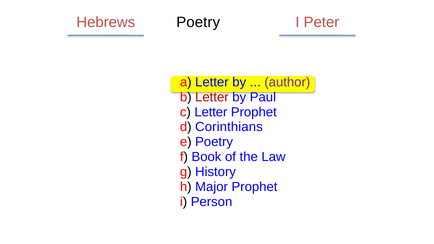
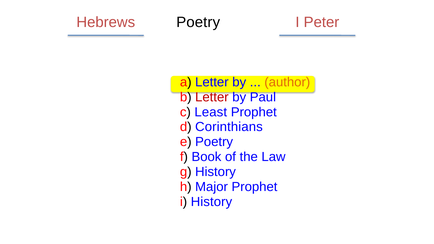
author colour: purple -> orange (287, 82)
c Letter: Letter -> Least (211, 112)
i Person: Person -> History (211, 202)
